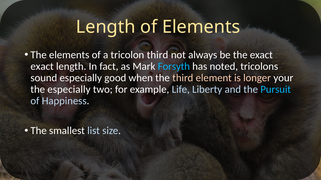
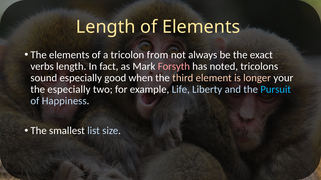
tricolon third: third -> from (158, 55)
exact: exact -> verbs (42, 67)
Forsyth colour: light blue -> pink (174, 67)
